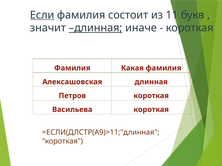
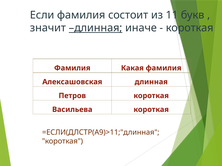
Если underline: present -> none (42, 15)
